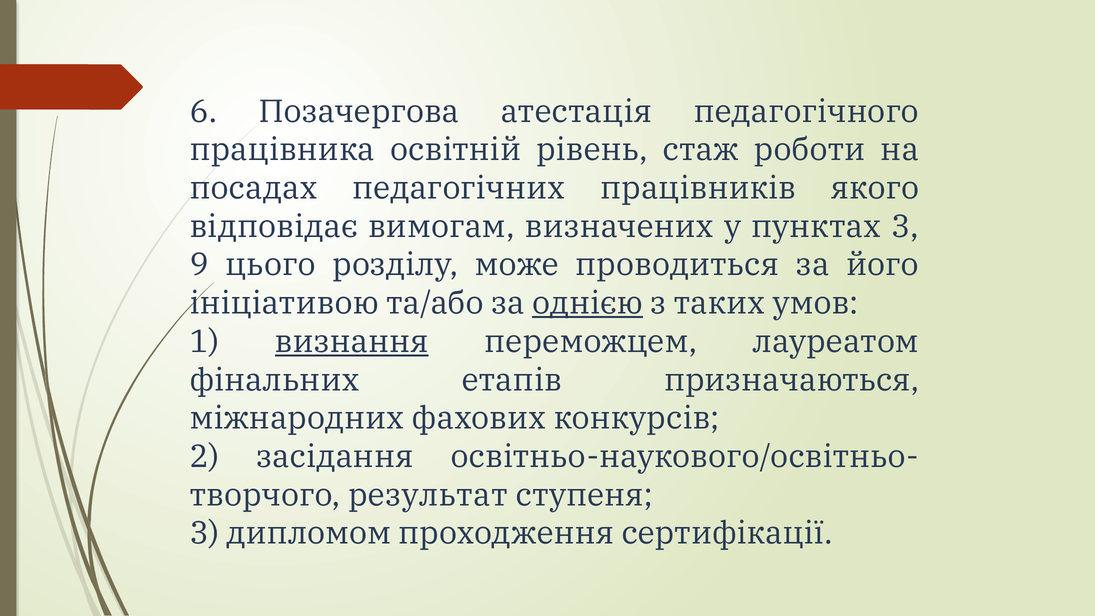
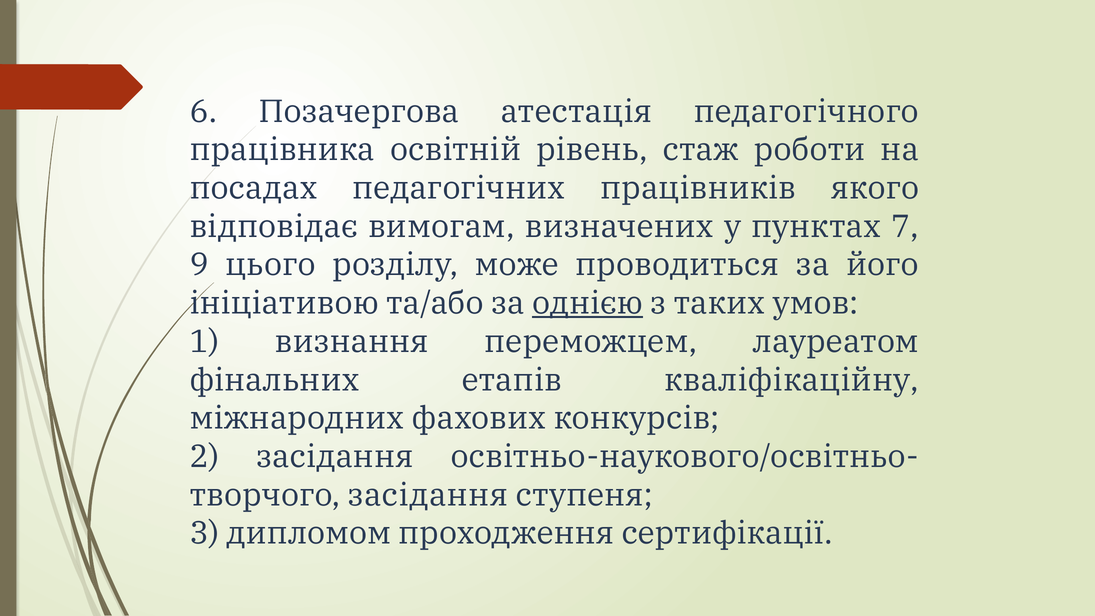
пунктах 3: 3 -> 7 (905, 227)
визнання underline: present -> none (352, 342)
призначаються: призначаються -> кваліфікаційну (792, 380)
результат: результат -> засідання (428, 495)
